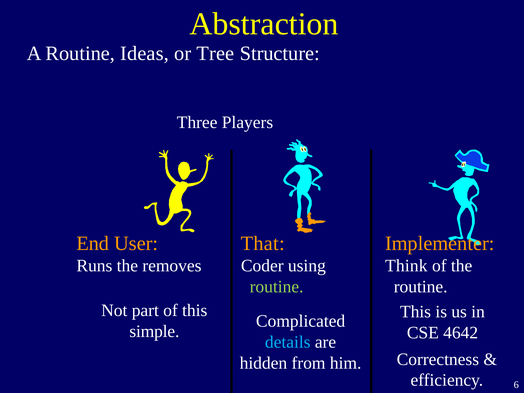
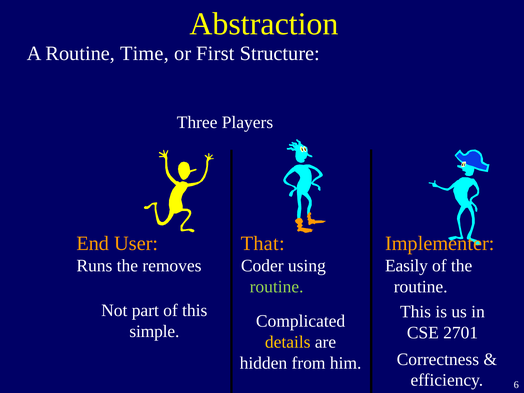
Ideas: Ideas -> Time (145, 53)
Tree: Tree -> First (215, 53)
Think: Think -> Easily (406, 266)
4642: 4642 -> 2701 (461, 333)
details colour: light blue -> yellow (288, 342)
